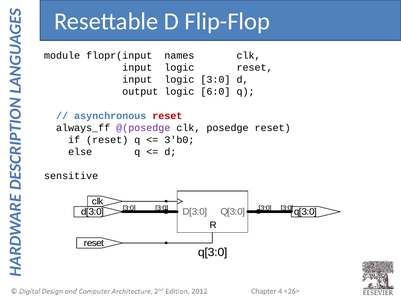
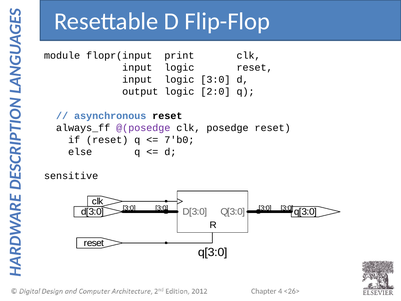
names: names -> print (179, 55)
6:0: 6:0 -> 2:0 (215, 92)
reset colour: red -> black (167, 116)
3'b0: 3'b0 -> 7'b0 (179, 140)
